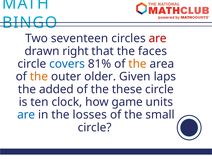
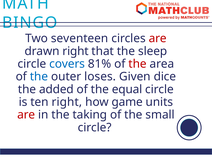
faces: faces -> sleep (153, 51)
the colour: orange -> red (138, 64)
the colour: orange -> blue (39, 77)
older: older -> loses (100, 77)
laps: laps -> dice (165, 77)
these: these -> equal (127, 89)
ten clock: clock -> right (67, 102)
are colour: blue -> red (26, 115)
losses: losses -> taking (90, 115)
